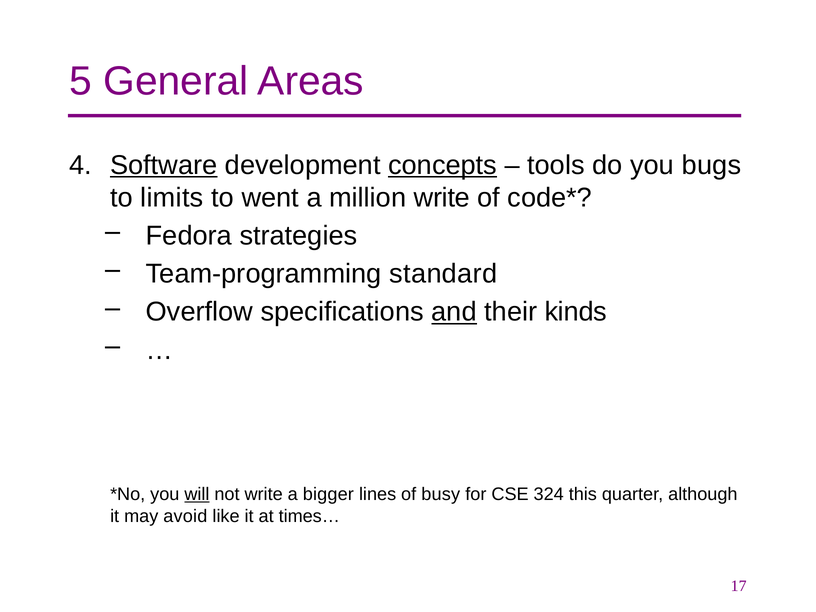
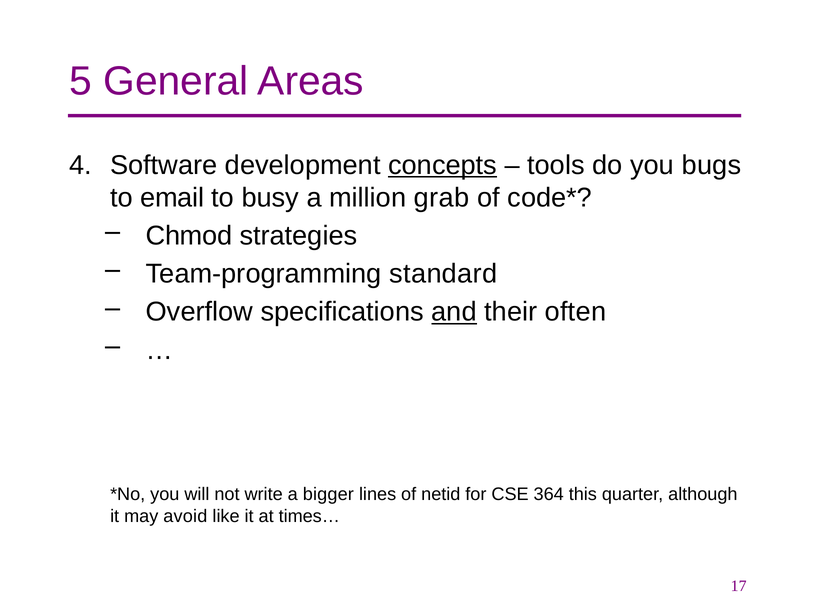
Software underline: present -> none (164, 165)
limits: limits -> email (172, 198)
went: went -> busy (270, 198)
million write: write -> grab (442, 198)
Fedora: Fedora -> Chmod (189, 236)
kinds: kinds -> often (576, 312)
will underline: present -> none (197, 494)
busy: busy -> netid (441, 494)
324: 324 -> 364 (549, 494)
